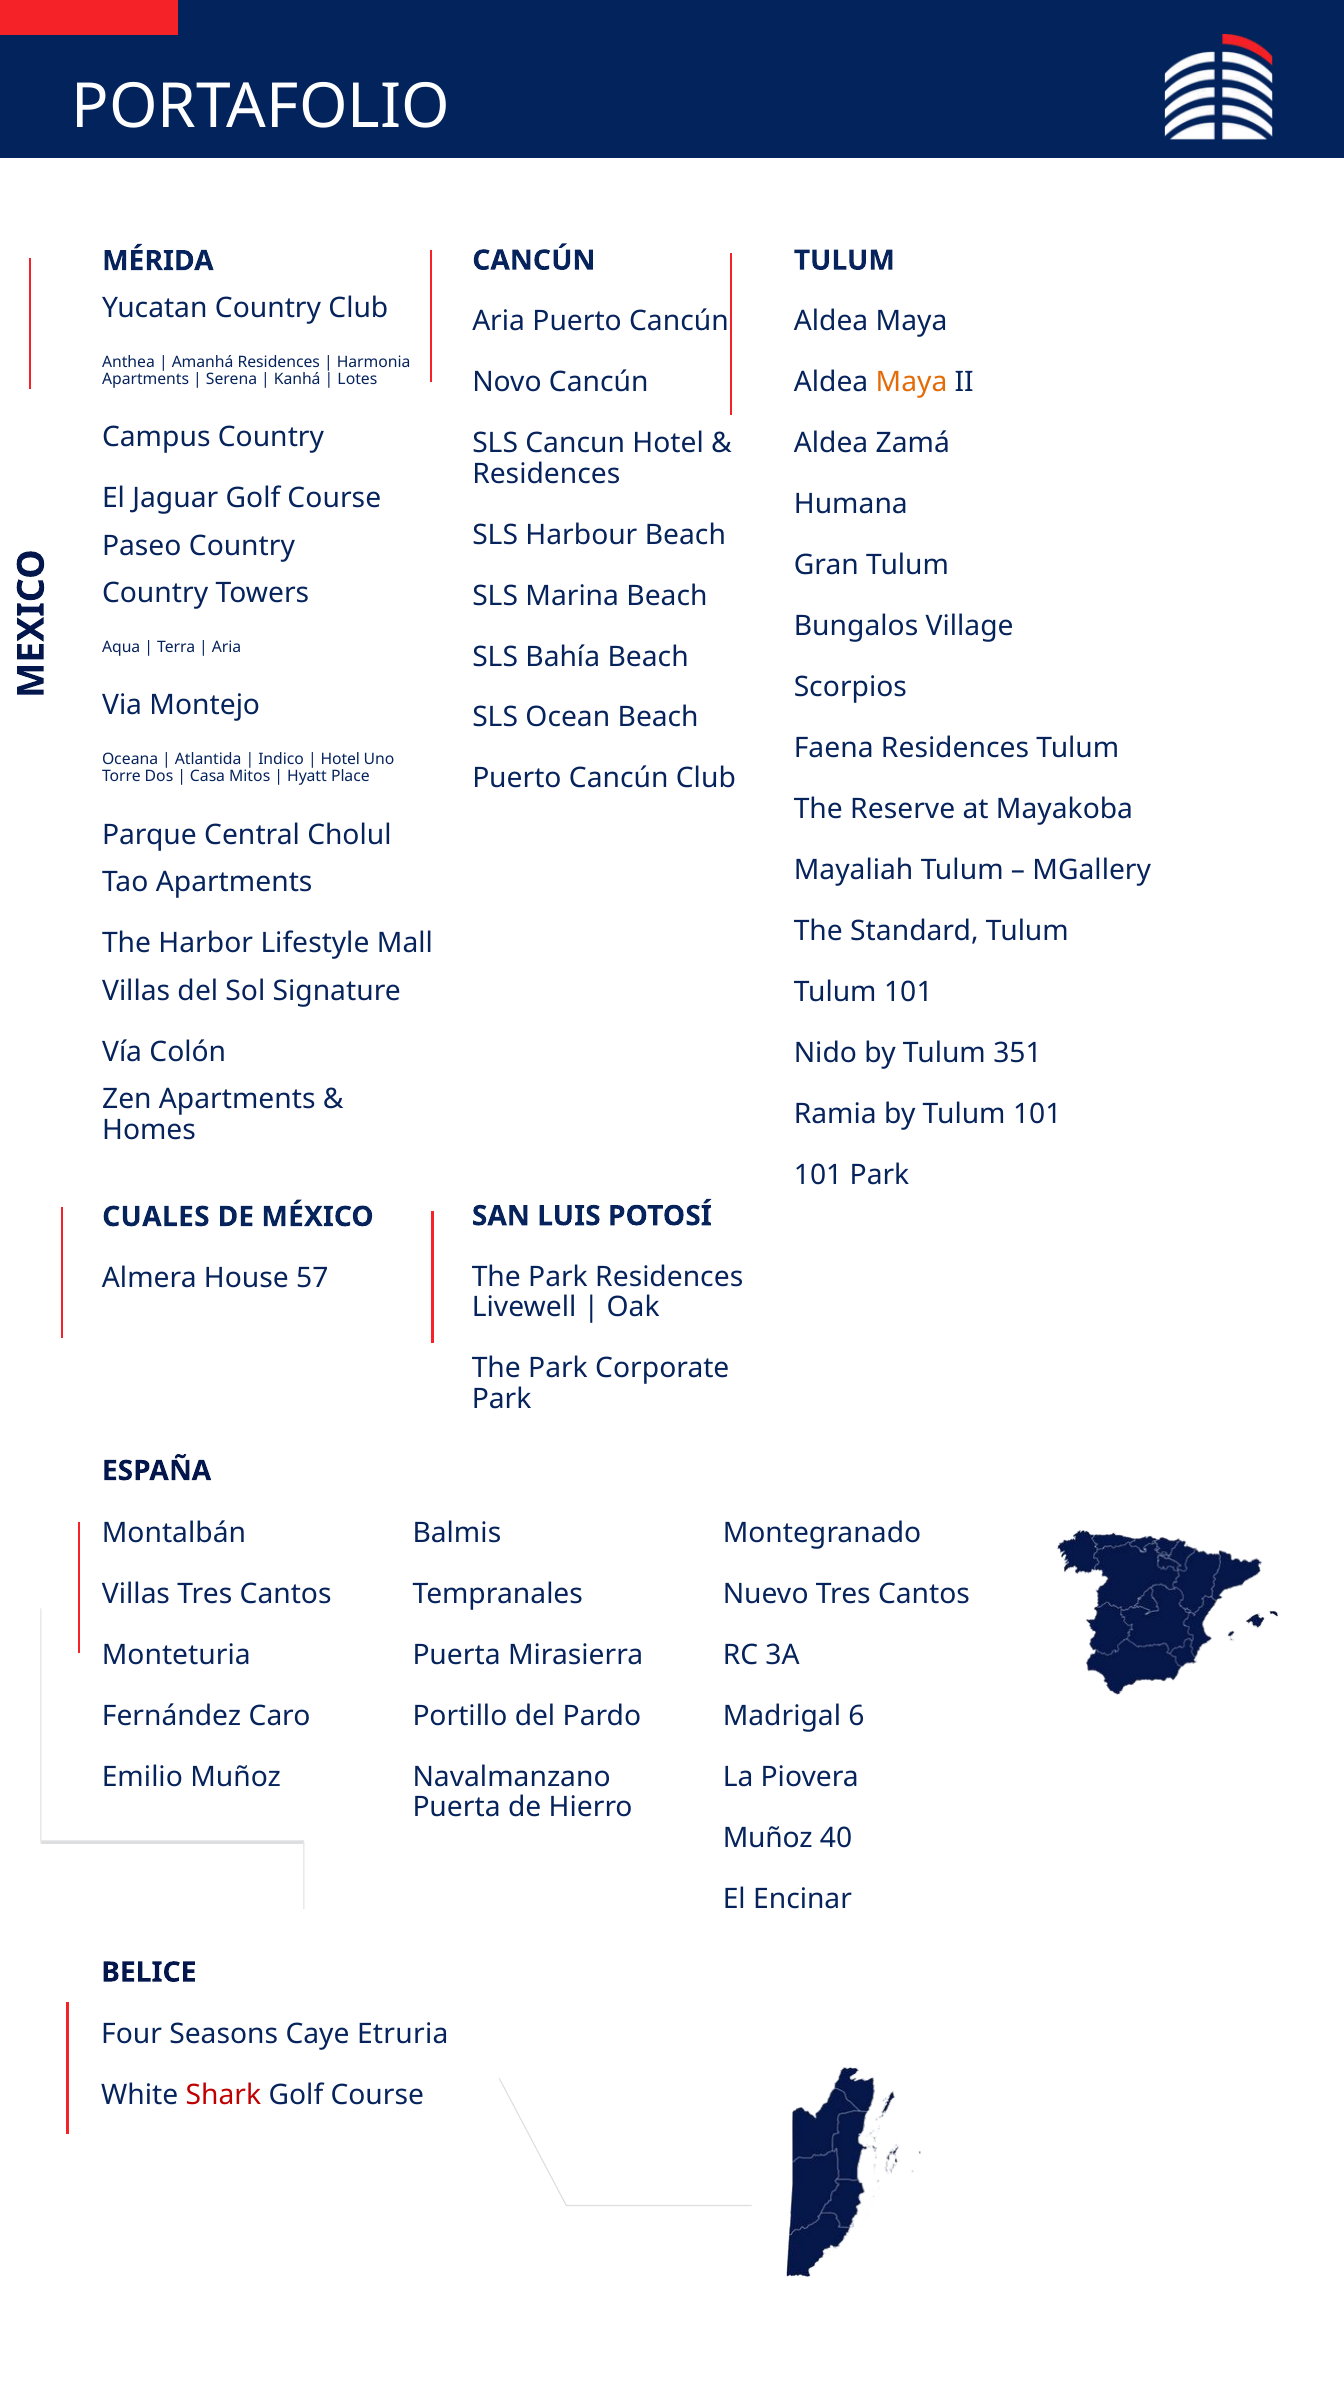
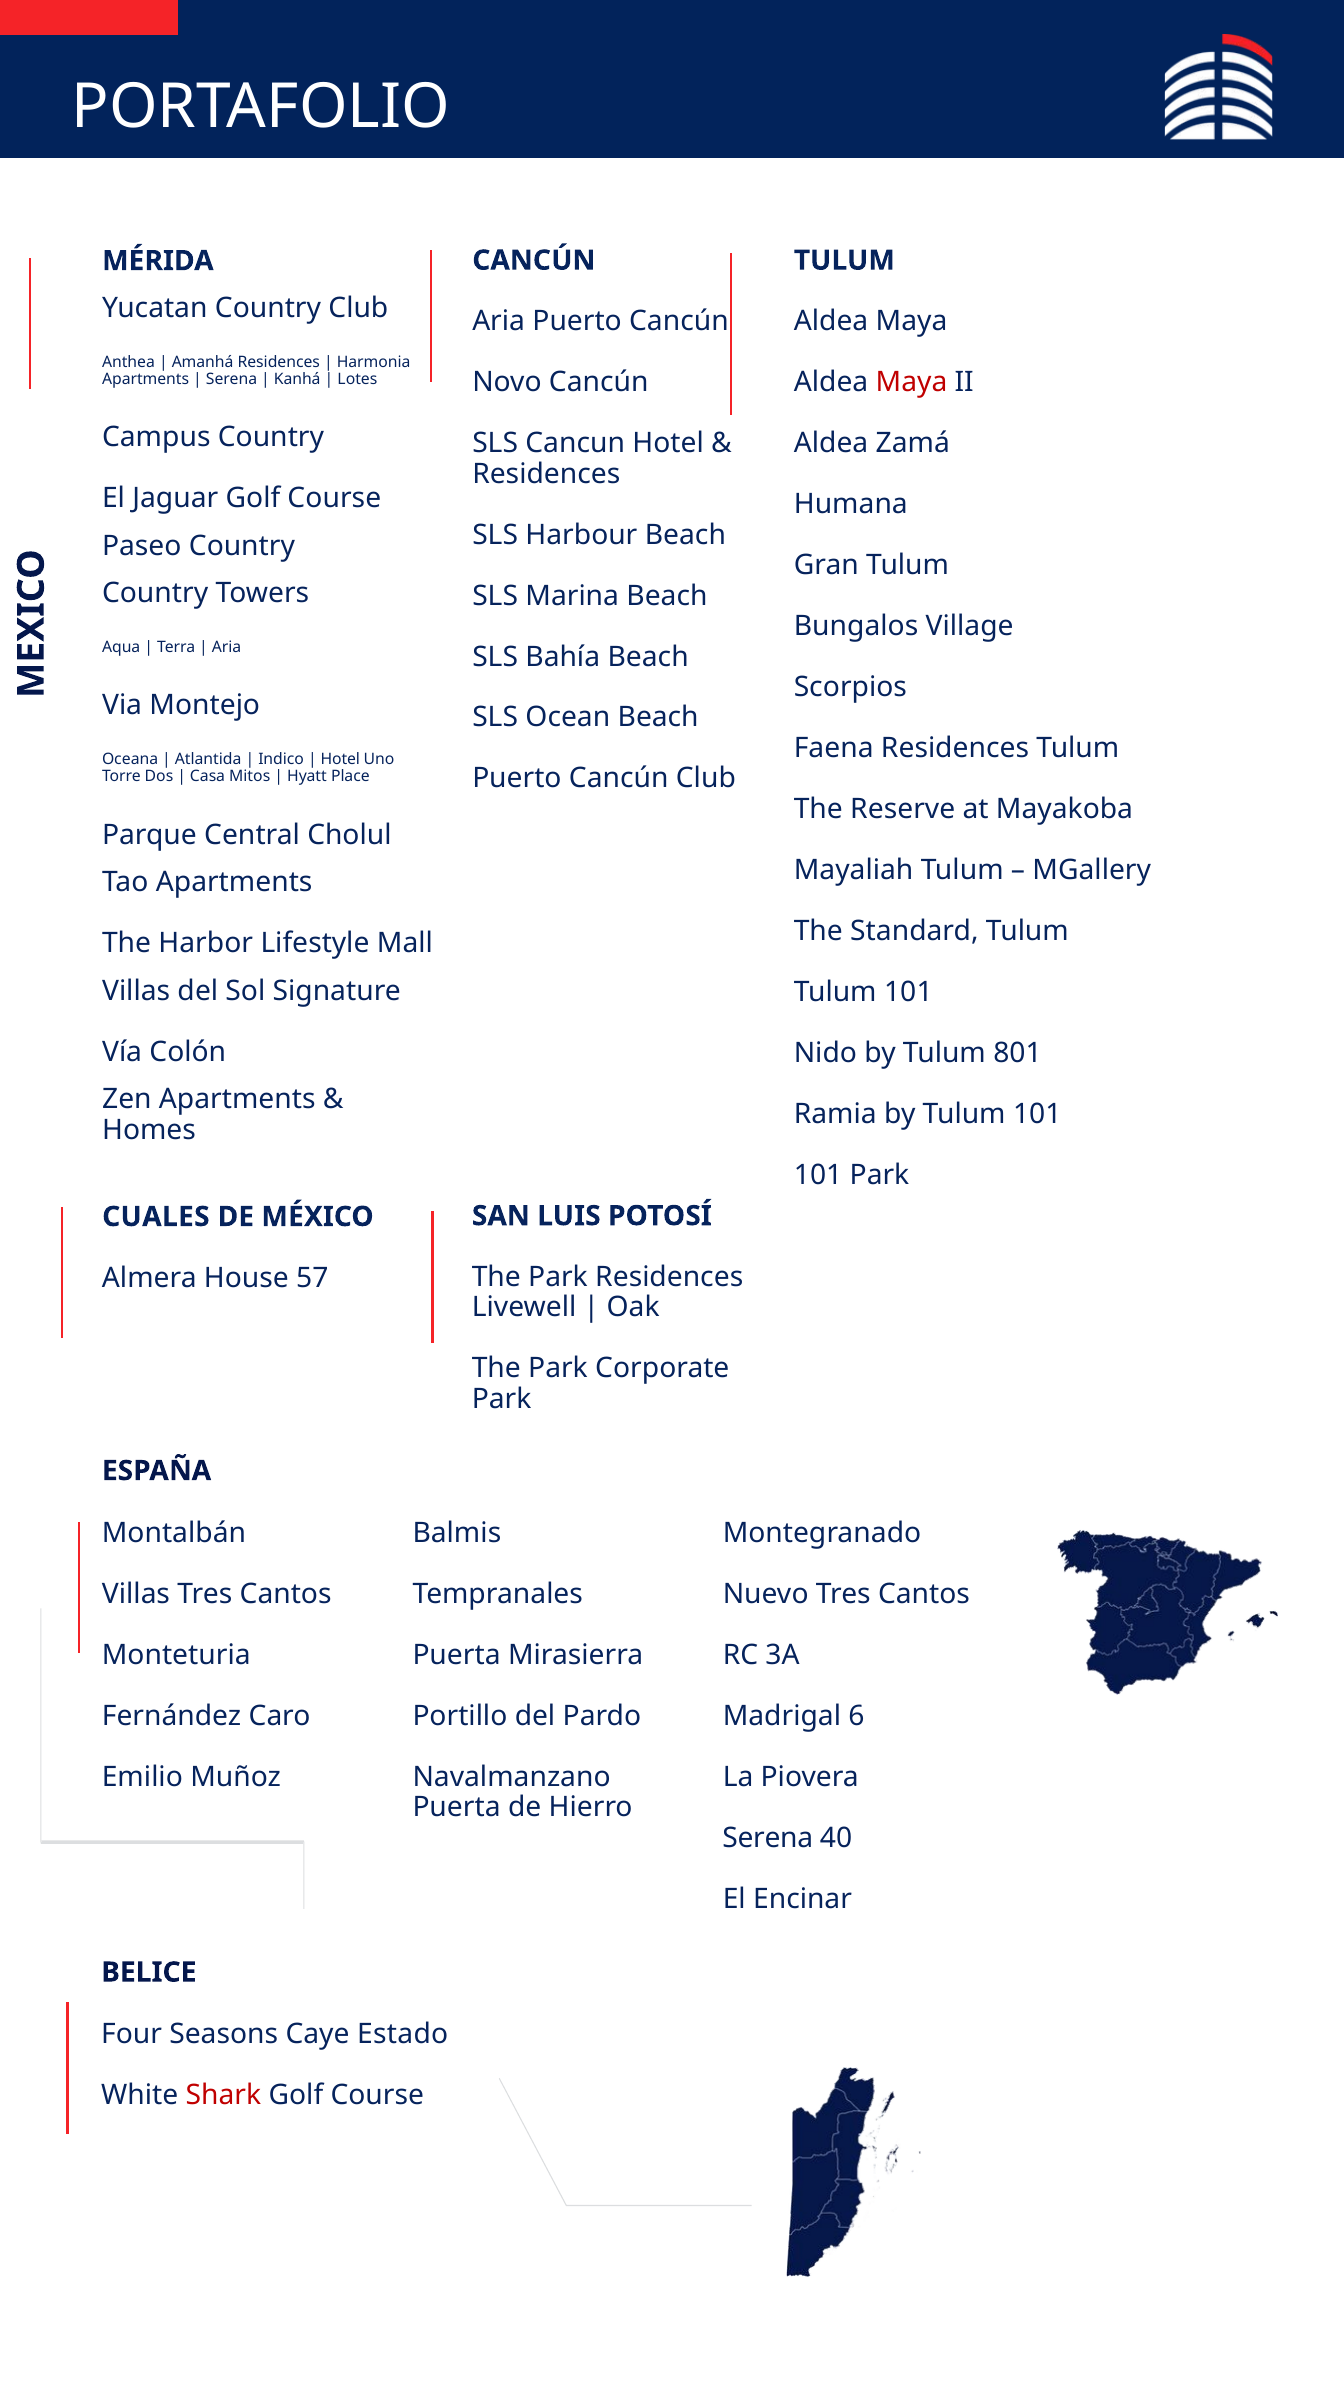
Maya colour: orange -> red (912, 382)
351: 351 -> 801 (1018, 1053)
Muñoz: Muñoz -> Serena (768, 1838)
Etruria: Etruria -> Estado (403, 2034)
